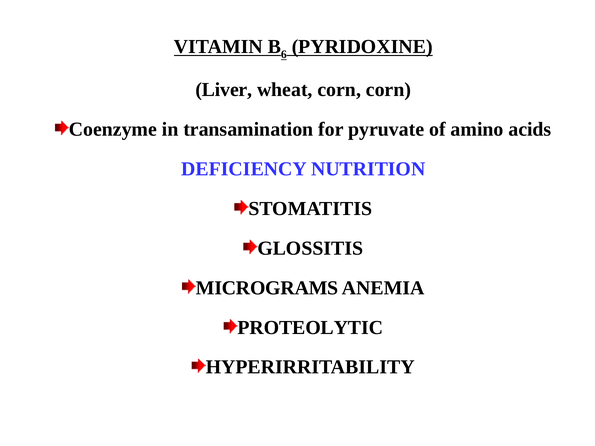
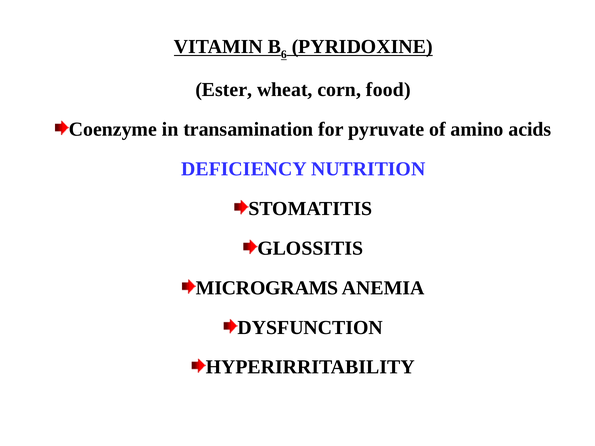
Liver: Liver -> Ester (224, 90)
corn corn: corn -> food (388, 90)
PROTEOLYTIC: PROTEOLYTIC -> DYSFUNCTION (310, 328)
